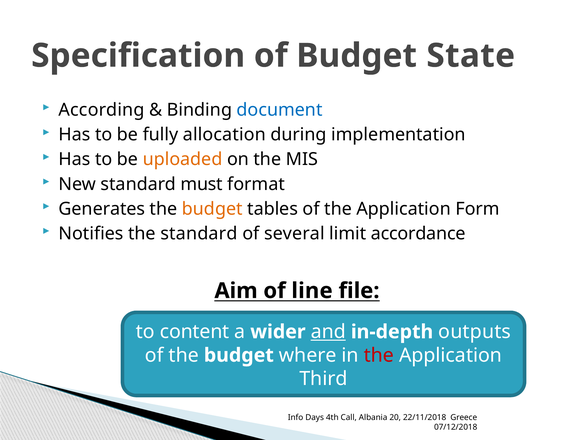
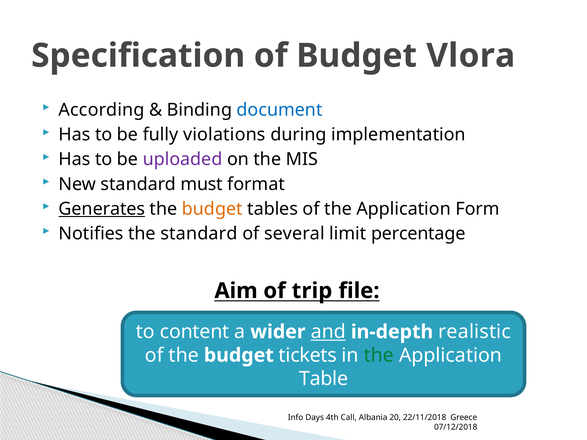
State: State -> Vlora (471, 56)
allocation: allocation -> violations (224, 135)
uploaded colour: orange -> purple (183, 159)
Generates underline: none -> present (102, 209)
accordance: accordance -> percentage (418, 234)
line: line -> trip (312, 291)
outputs: outputs -> realistic (475, 332)
where: where -> tickets (308, 355)
the colour: red -> green (379, 355)
Third: Third -> Table (324, 379)
